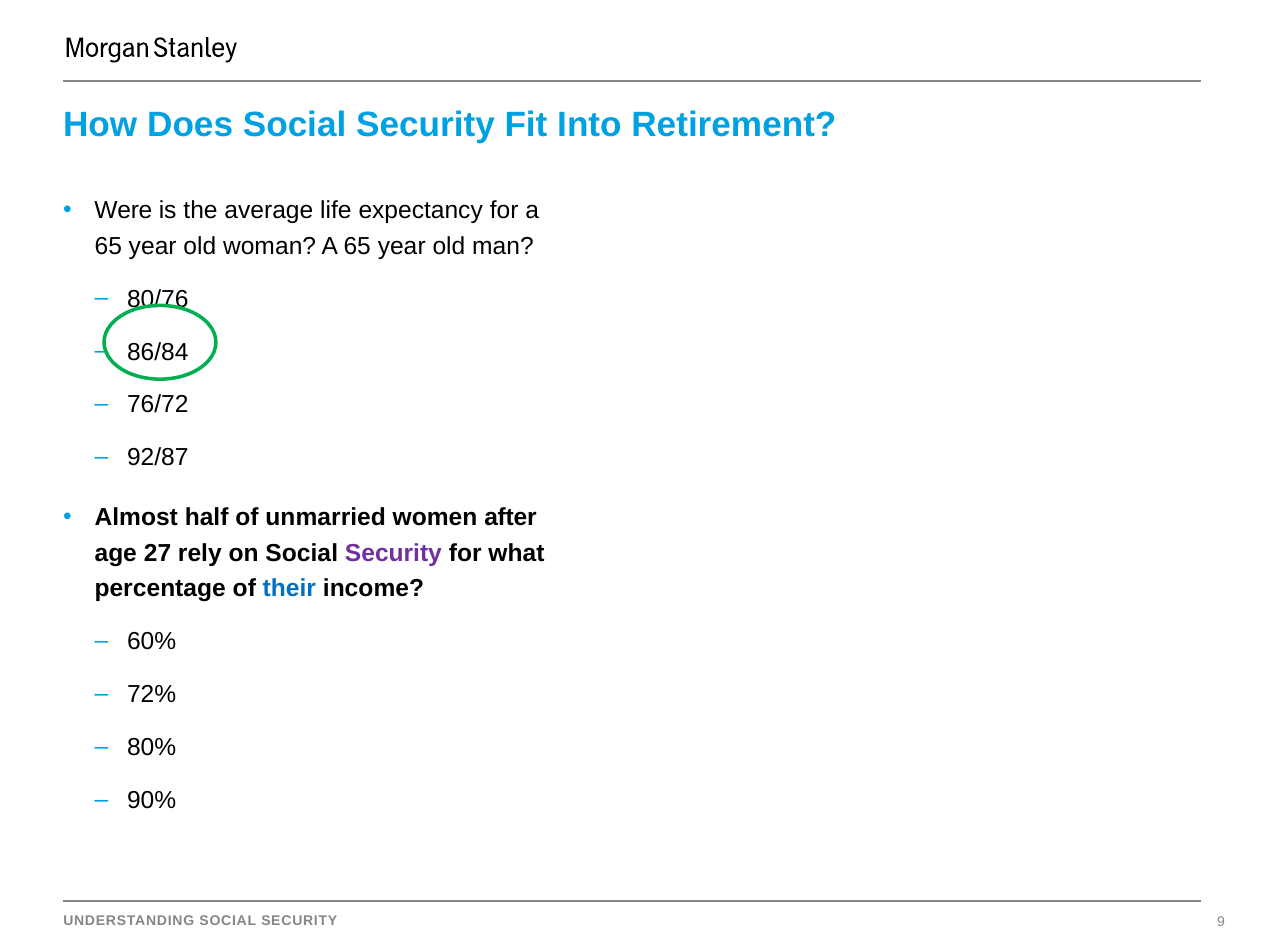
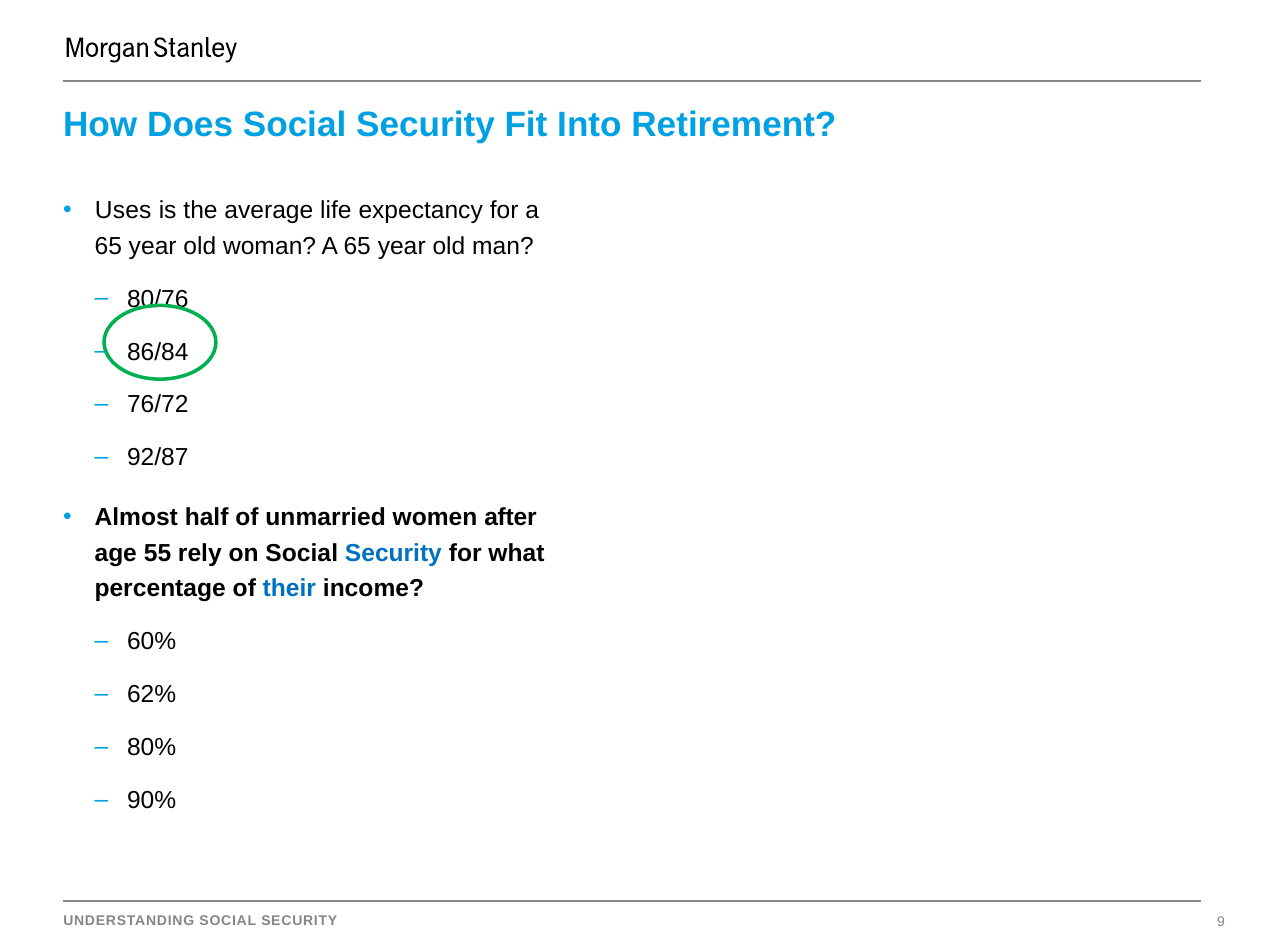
Were: Were -> Uses (123, 211)
27: 27 -> 55 (158, 553)
Security colour: purple -> blue (393, 553)
72%: 72% -> 62% (152, 694)
